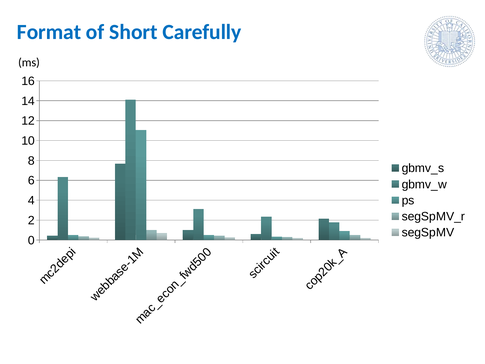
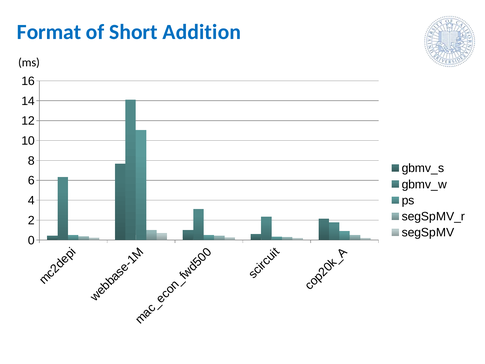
Carefully: Carefully -> Addition (202, 32)
